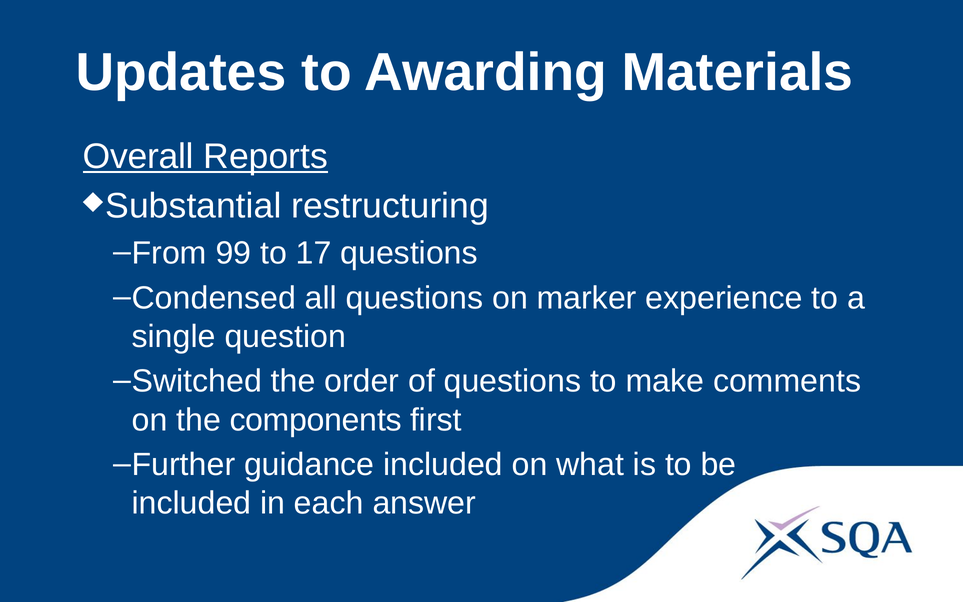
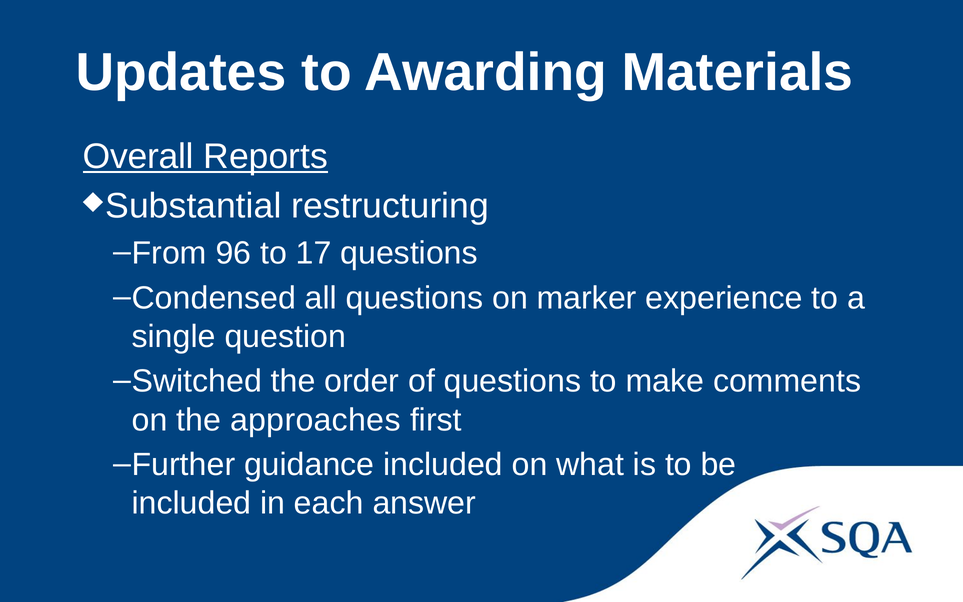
99: 99 -> 96 (233, 253)
components: components -> approaches (315, 420)
